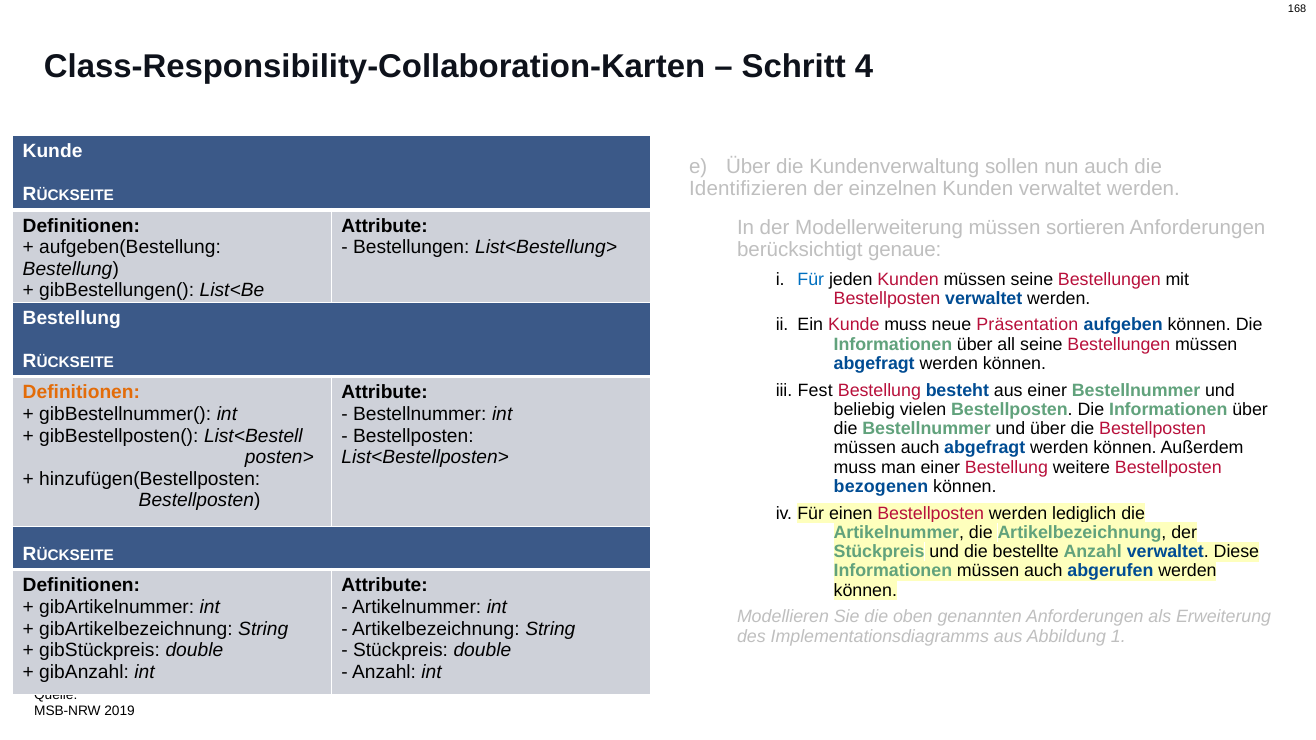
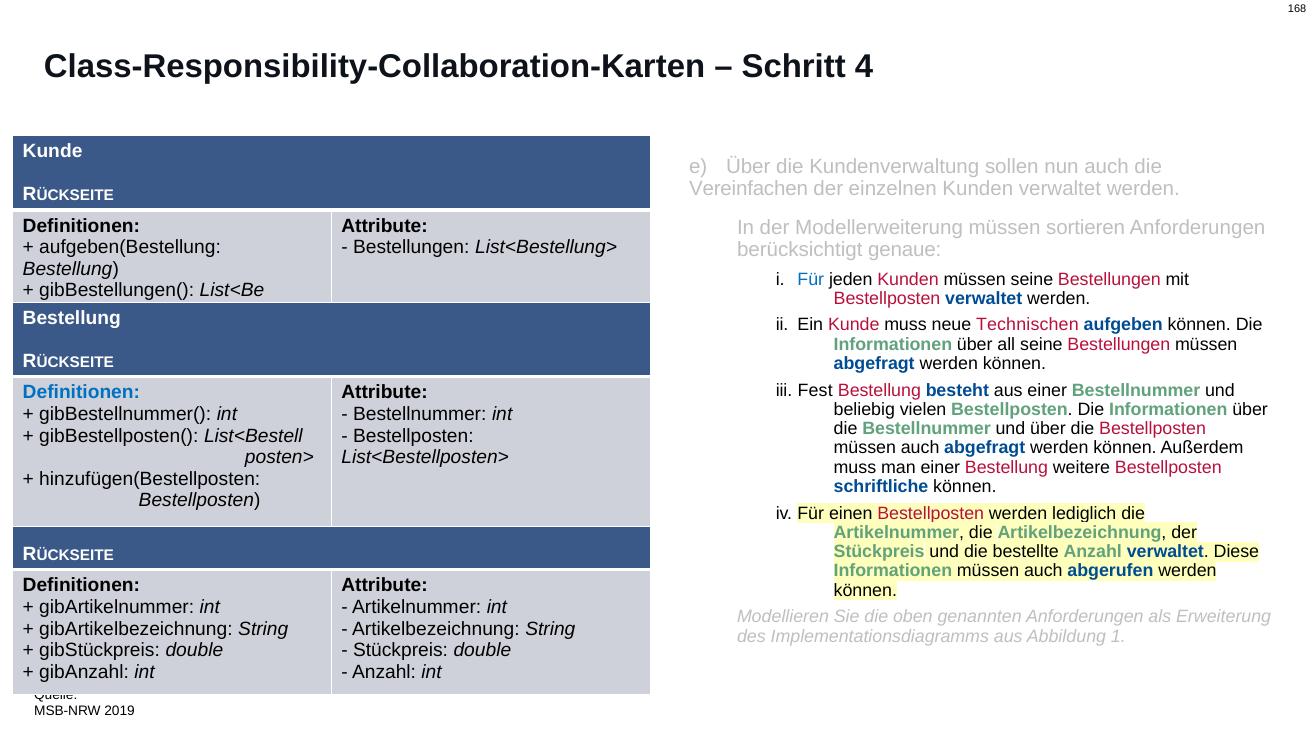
Identifizieren: Identifizieren -> Vereinfachen (749, 189)
Präsentation: Präsentation -> Technischen (1027, 325)
Definitionen colour: orange -> blue (81, 393)
bezogenen: bezogenen -> schriftliche (881, 487)
